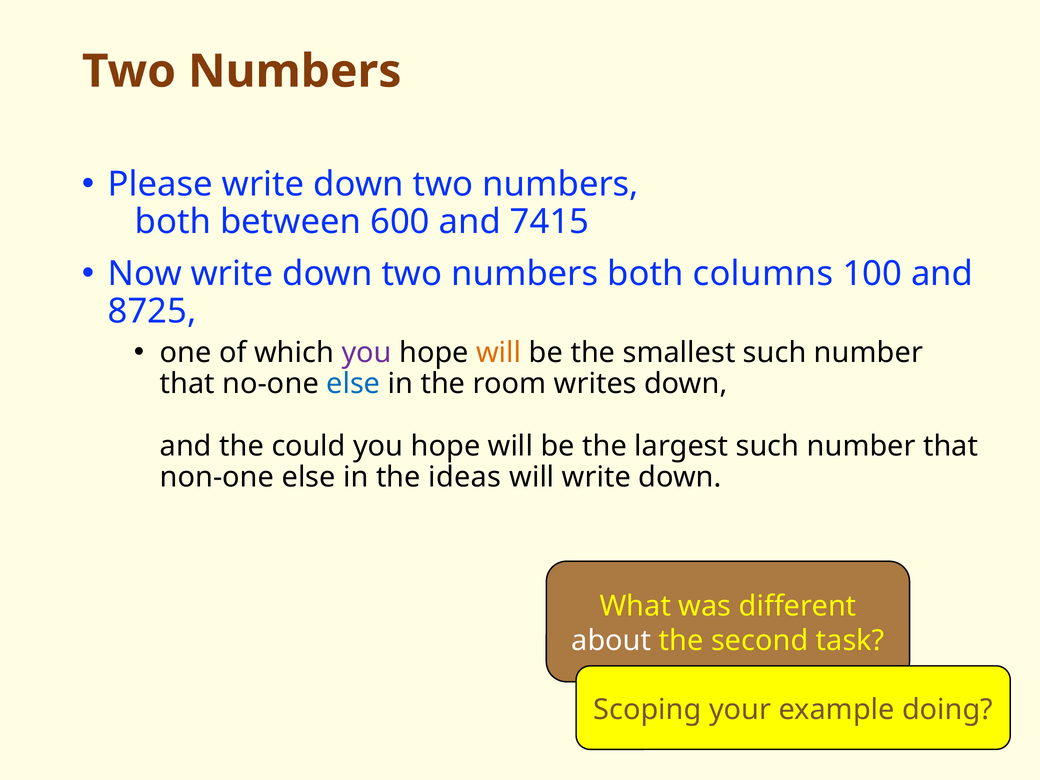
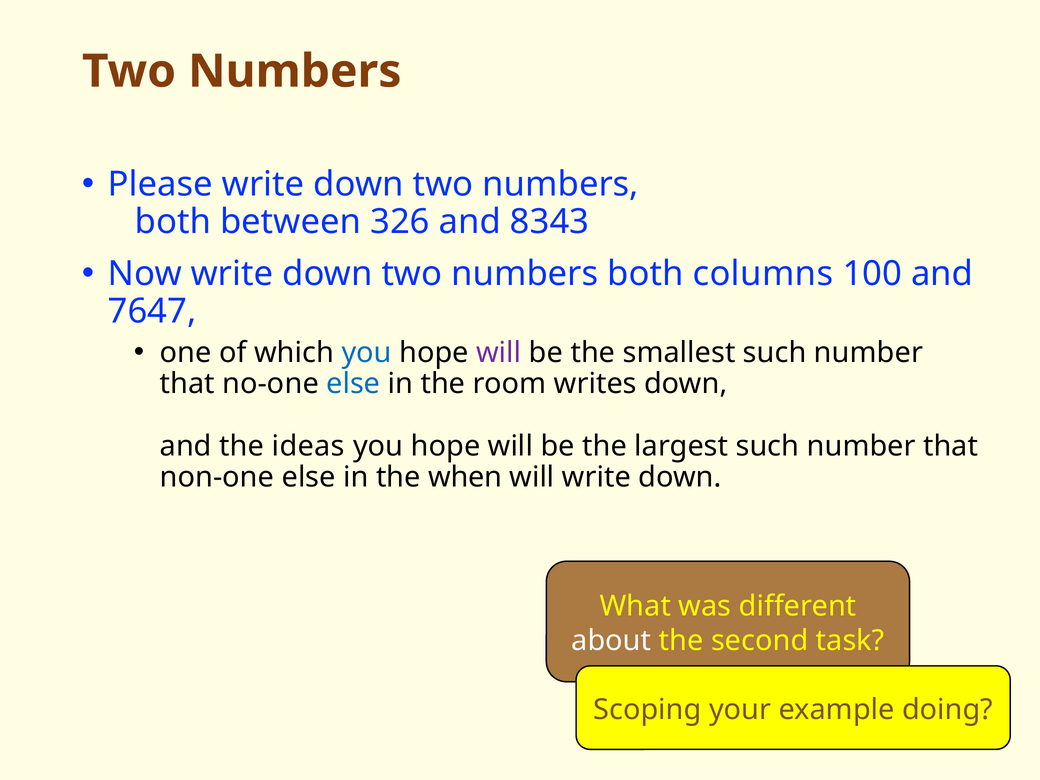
600: 600 -> 326 (400, 222)
7415: 7415 -> 8343 (550, 222)
8725: 8725 -> 7647 (152, 311)
you colour: purple -> blue (367, 353)
will colour: orange -> purple (499, 353)
could: could -> ideas (308, 446)
ideas: ideas -> when (465, 477)
